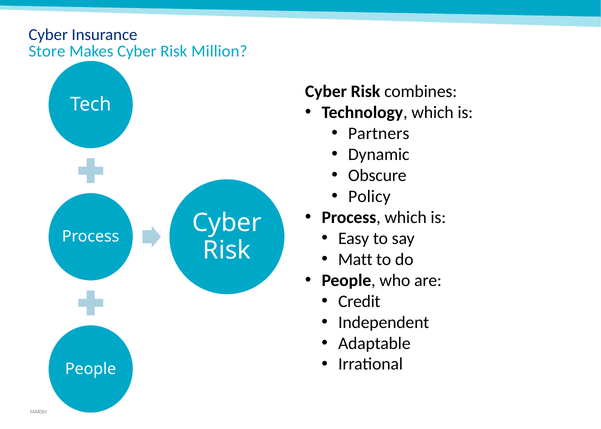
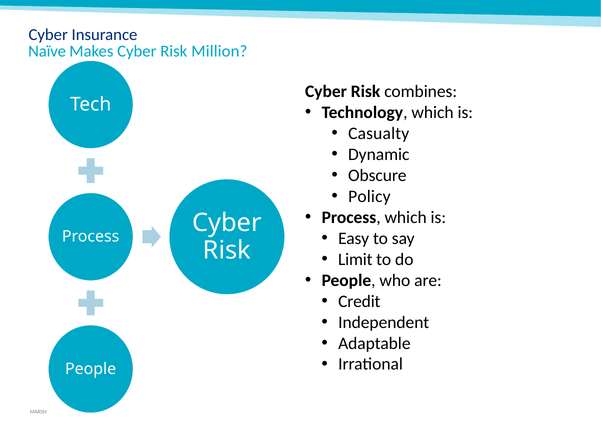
Store: Store -> Naïve (47, 51)
Partners: Partners -> Casualty (379, 134)
Matt: Matt -> Limit (355, 260)
